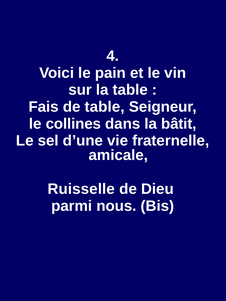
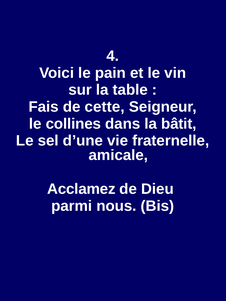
de table: table -> cette (105, 107)
Ruisselle: Ruisselle -> Acclamez (81, 189)
